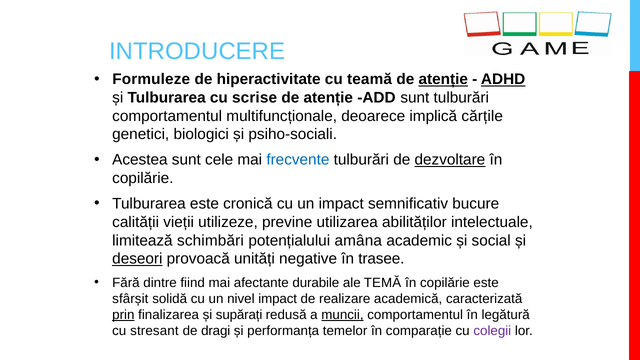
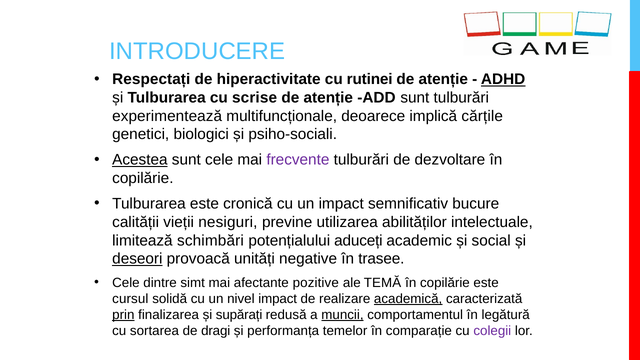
Formuleze: Formuleze -> Respectați (151, 79)
teamă: teamă -> rutinei (370, 79)
atenție underline: present -> none (443, 79)
comportamentul: comportamentul -> experimentează (167, 116)
Acestea underline: none -> present (140, 160)
frecvente colour: blue -> purple (298, 160)
dezvoltare underline: present -> none (450, 160)
utilizeze: utilizeze -> nesiguri (228, 222)
amâna: amâna -> aduceți (358, 240)
Fără: Fără -> Cele (126, 283)
fiind: fiind -> simt (193, 283)
durabile: durabile -> pozitive (316, 283)
sfârșit: sfârșit -> cursul (130, 299)
academică underline: none -> present (408, 299)
stresant: stresant -> sortarea (154, 331)
